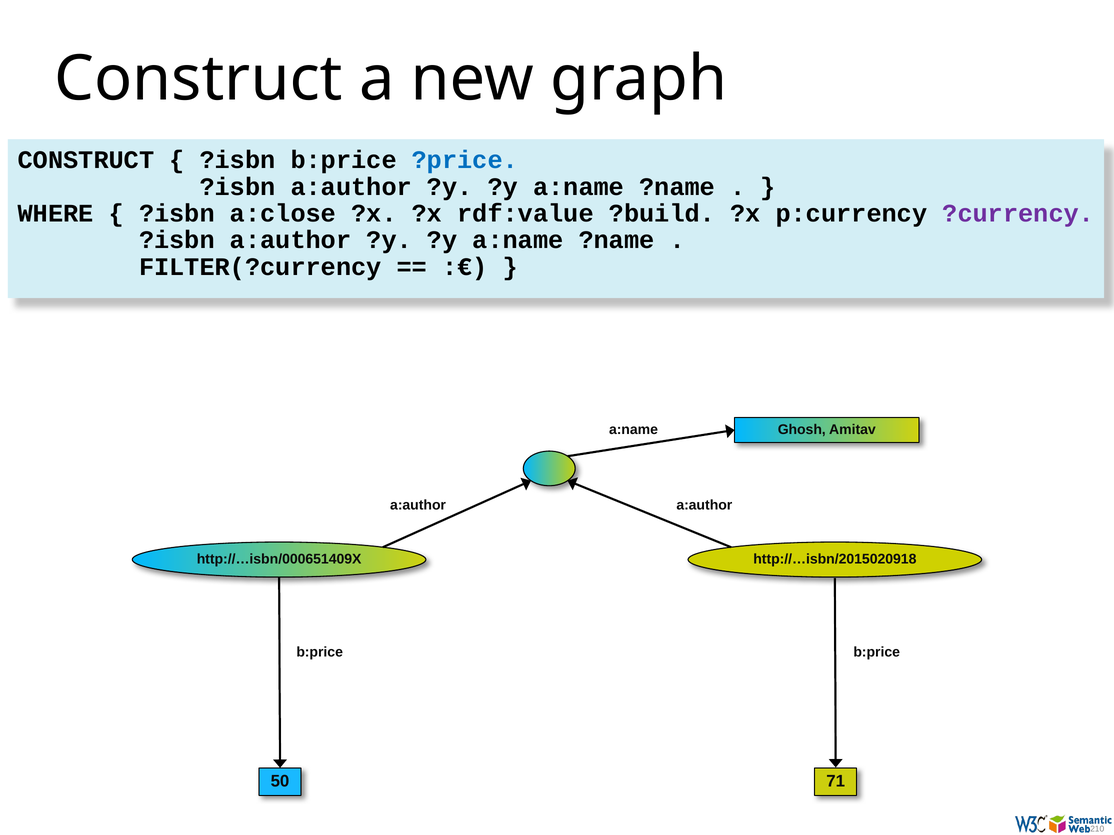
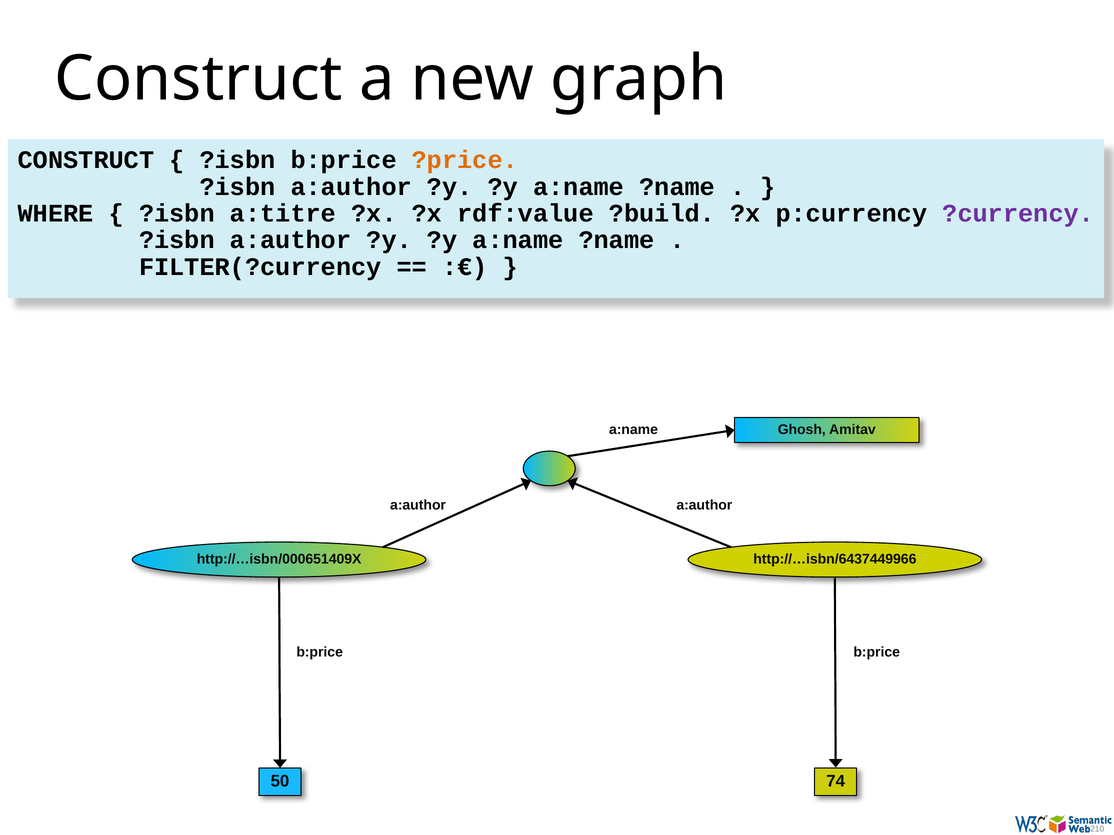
?price colour: blue -> orange (465, 160)
a:close: a:close -> a:titre (283, 214)
http://…isbn/2015020918: http://…isbn/2015020918 -> http://…isbn/6437449966 (835, 560)
71: 71 -> 74 (836, 782)
